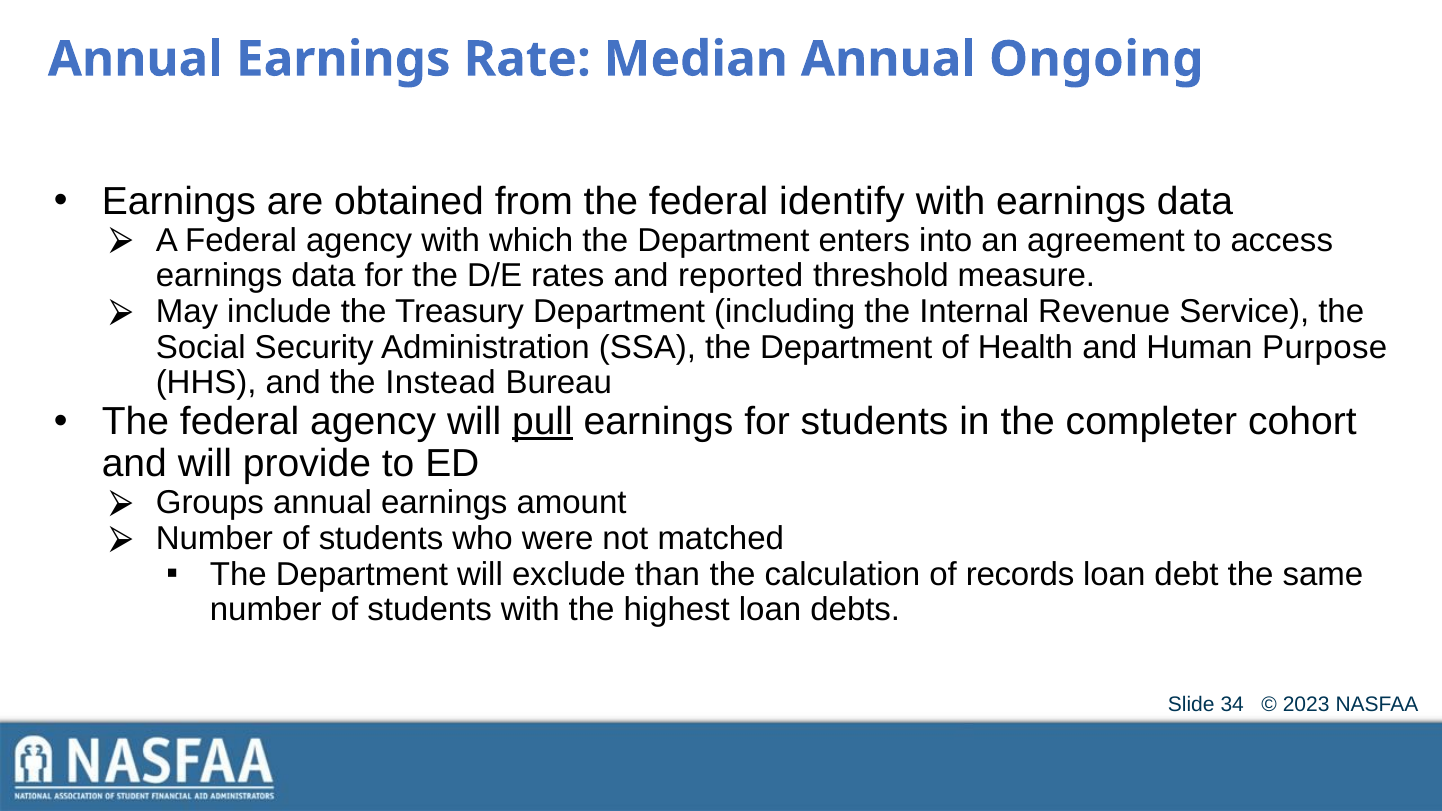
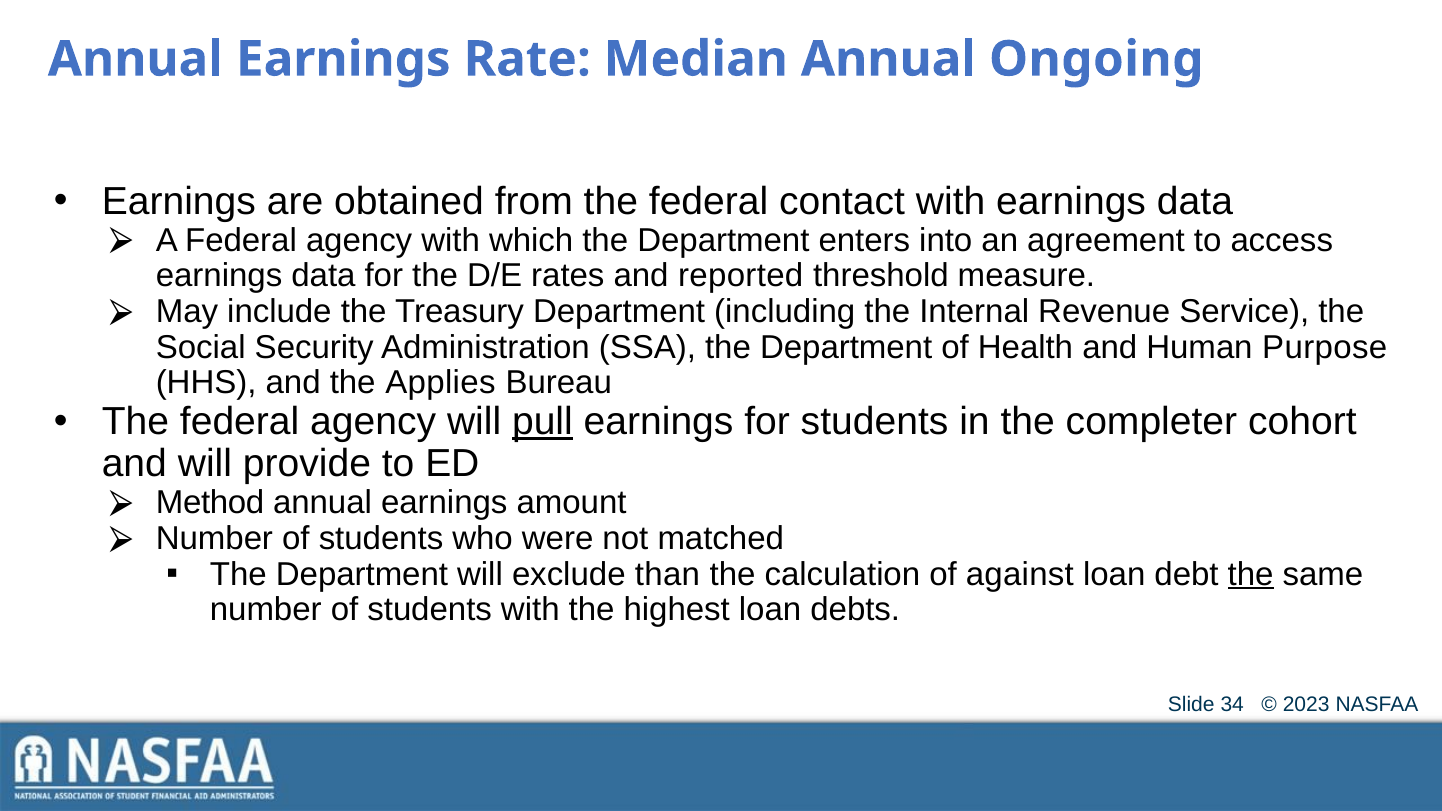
identify: identify -> contact (842, 201)
Instead: Instead -> Applies (440, 383)
Groups: Groups -> Method (210, 503)
records: records -> against (1020, 574)
the underline: none -> present (1251, 574)
